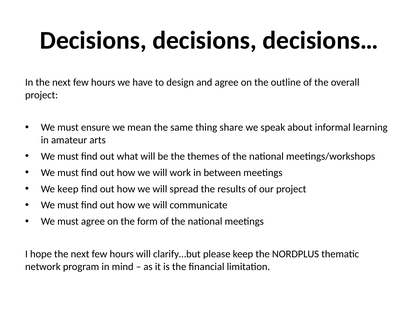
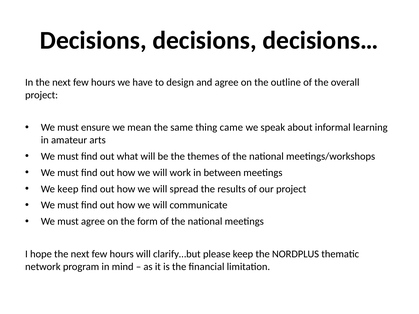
share: share -> came (231, 128)
